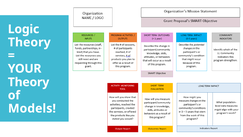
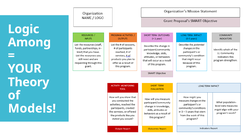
Theory: Theory -> Among (29, 42)
